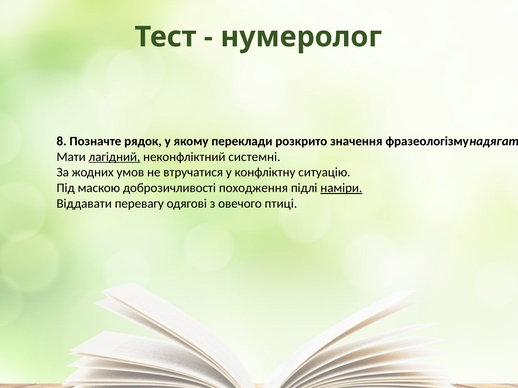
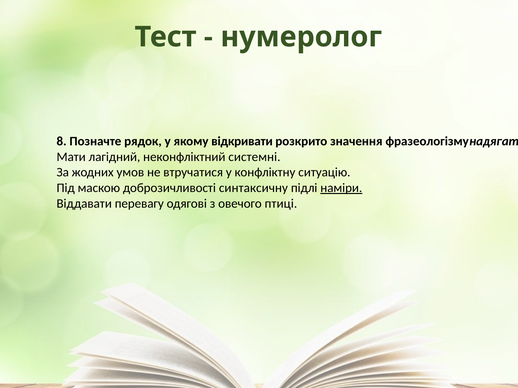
переклади: переклади -> відкривати (242, 142)
лагідний underline: present -> none (114, 157)
походження: походження -> синтаксичну (253, 188)
